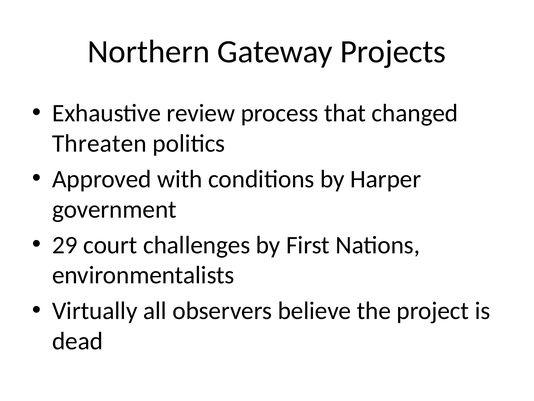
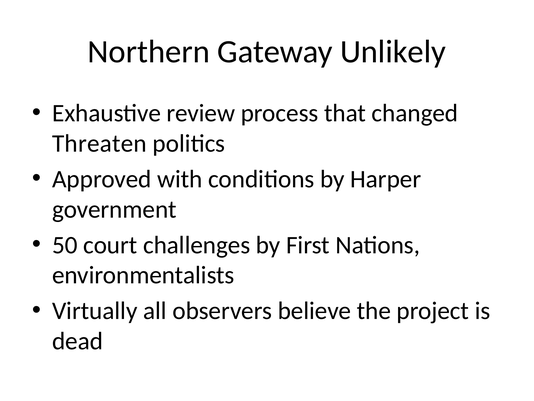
Projects: Projects -> Unlikely (393, 52)
29: 29 -> 50 (65, 245)
